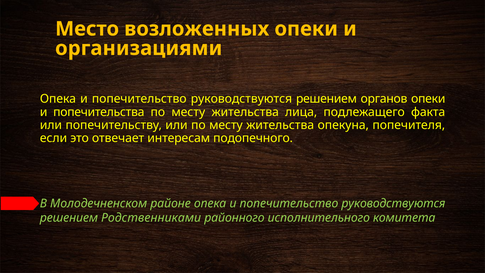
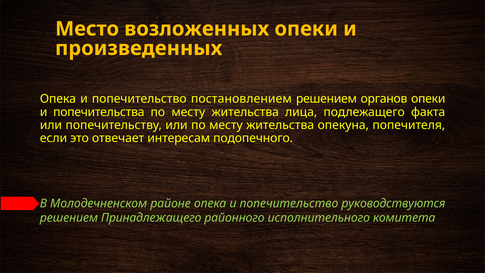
организациями: организациями -> произведенных (139, 48)
руководствуются: руководствуются -> постановлением (241, 99)
Родственниками: Родственниками -> Принадлежащего (151, 218)
